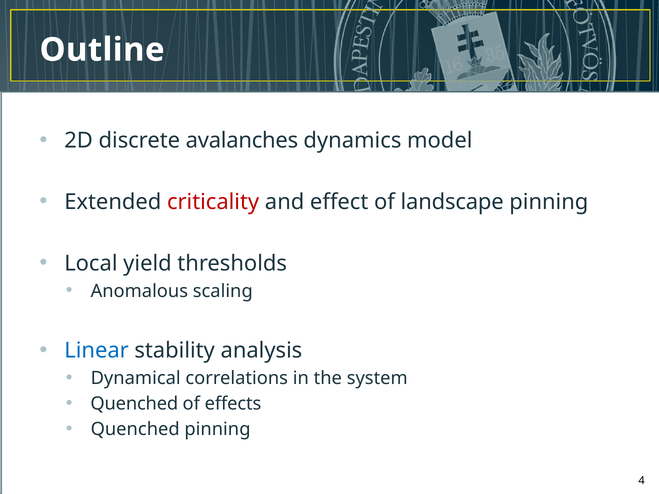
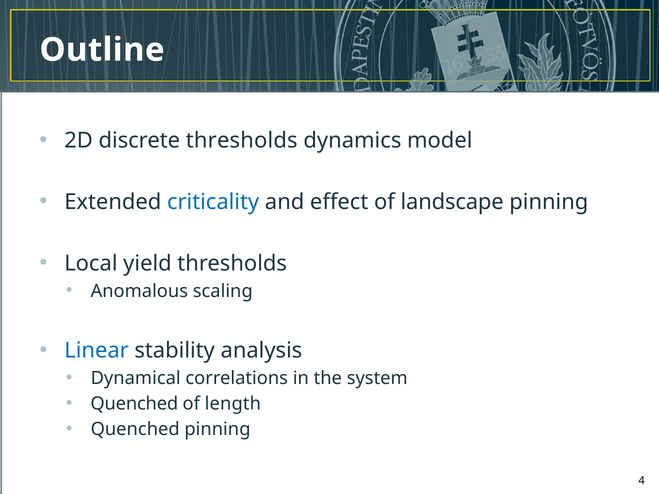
discrete avalanches: avalanches -> thresholds (242, 141)
criticality colour: red -> blue (213, 202)
effects: effects -> length (233, 404)
